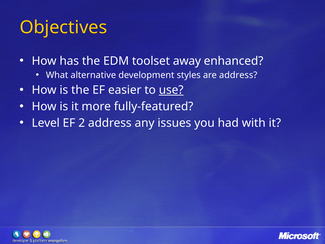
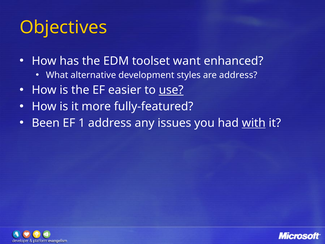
away: away -> want (187, 61)
Level: Level -> Been (46, 123)
2: 2 -> 1 (82, 123)
with underline: none -> present (254, 123)
